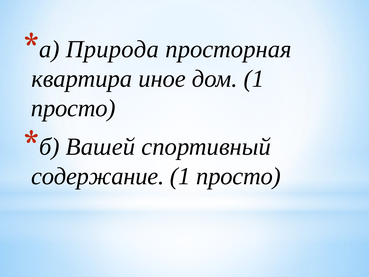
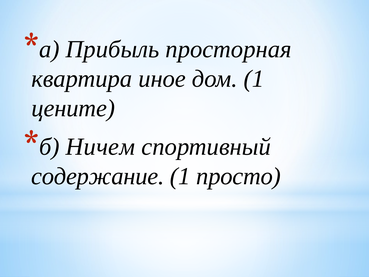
Природа: Природа -> Прибыль (112, 49)
просто: просто -> цените (73, 108)
Вашей: Вашей -> Ничем (100, 147)
